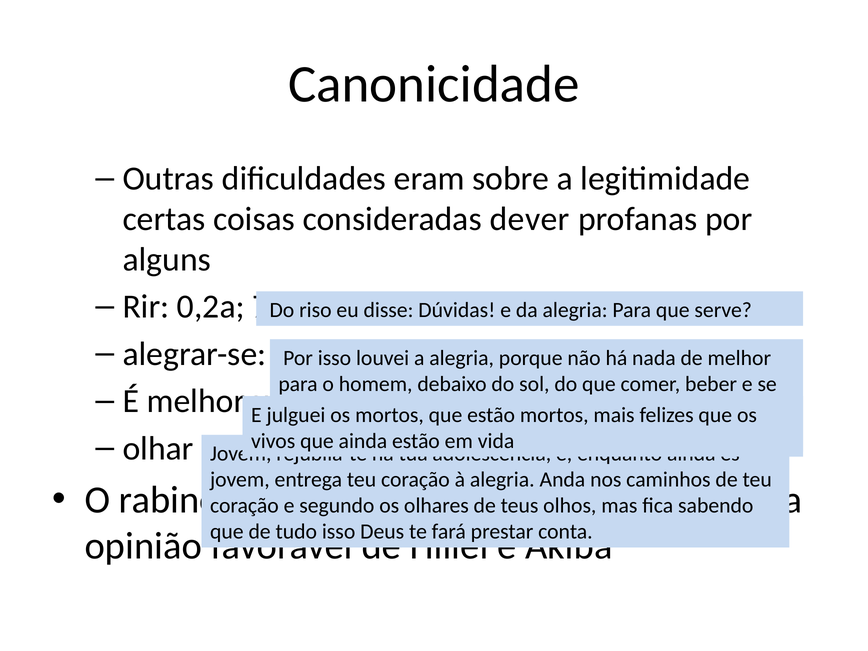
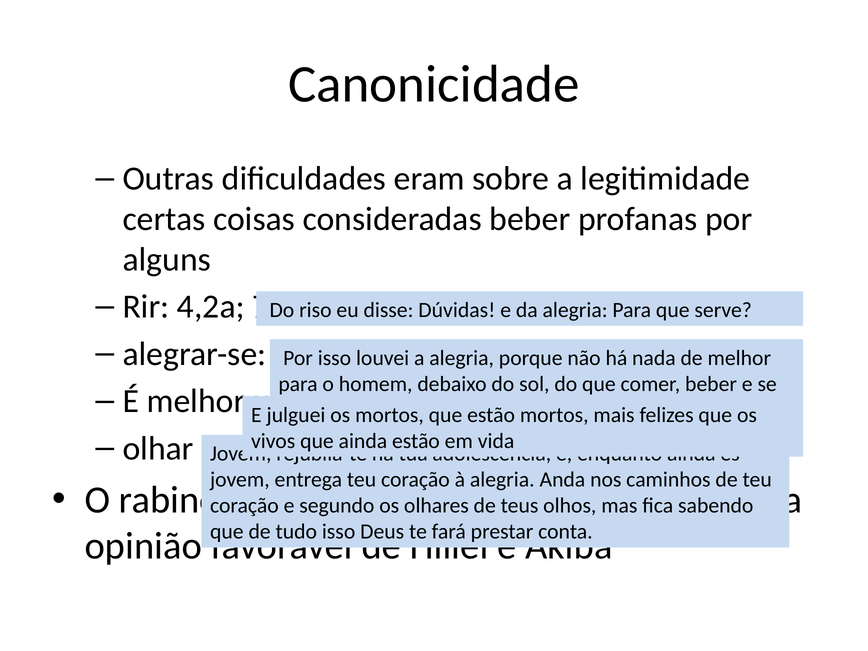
consideradas dever: dever -> beber (530, 219)
0,2a: 0,2a -> 4,2a (211, 307)
